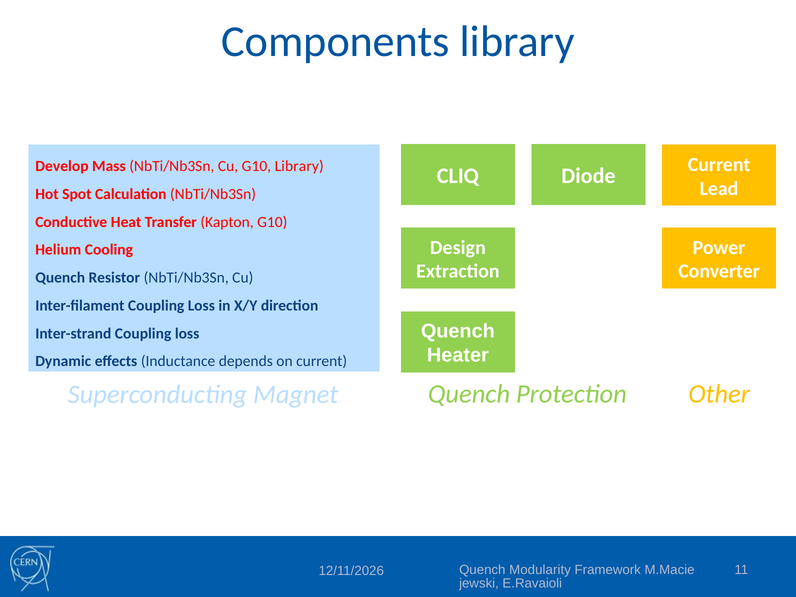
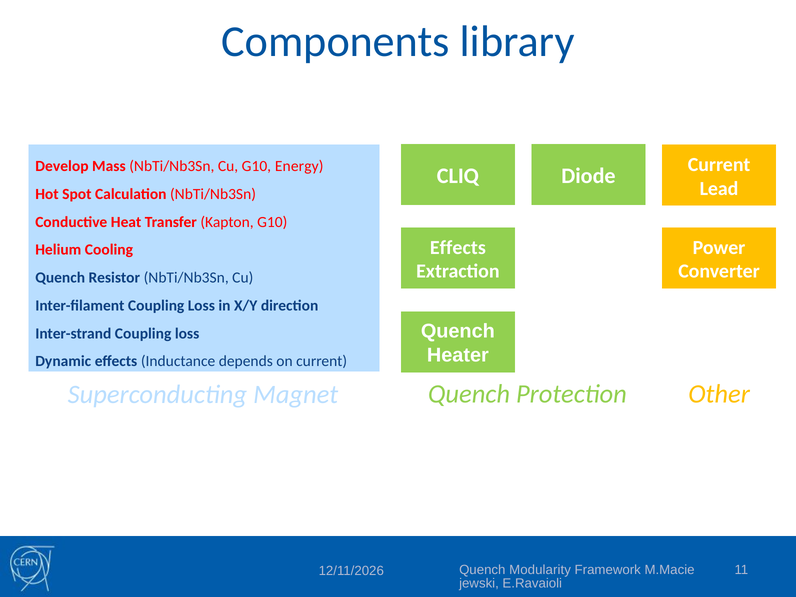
G10 Library: Library -> Energy (299, 166)
Design: Design -> Effects (458, 247)
